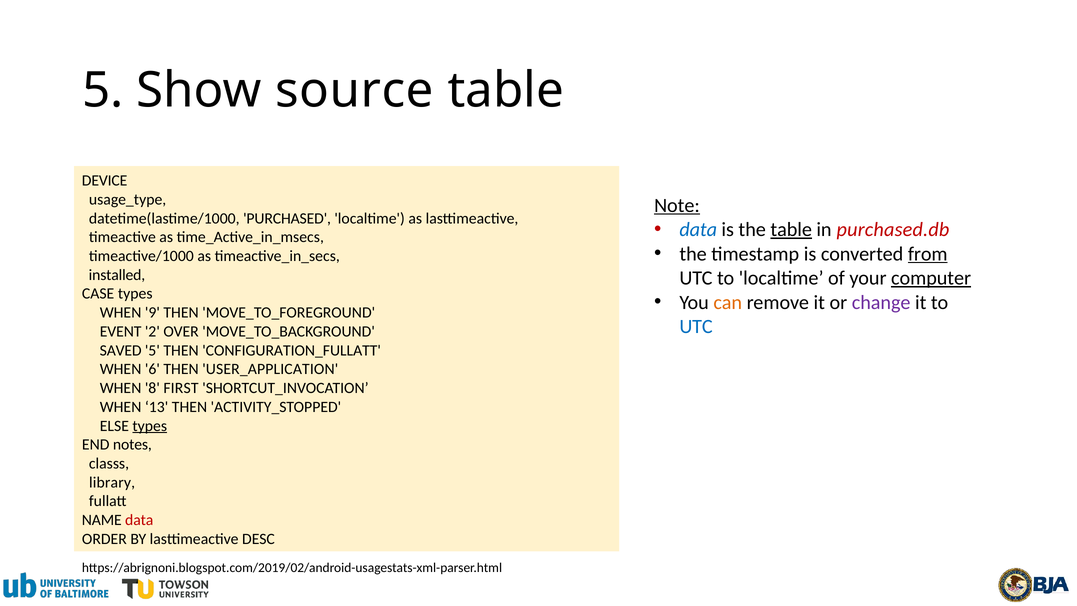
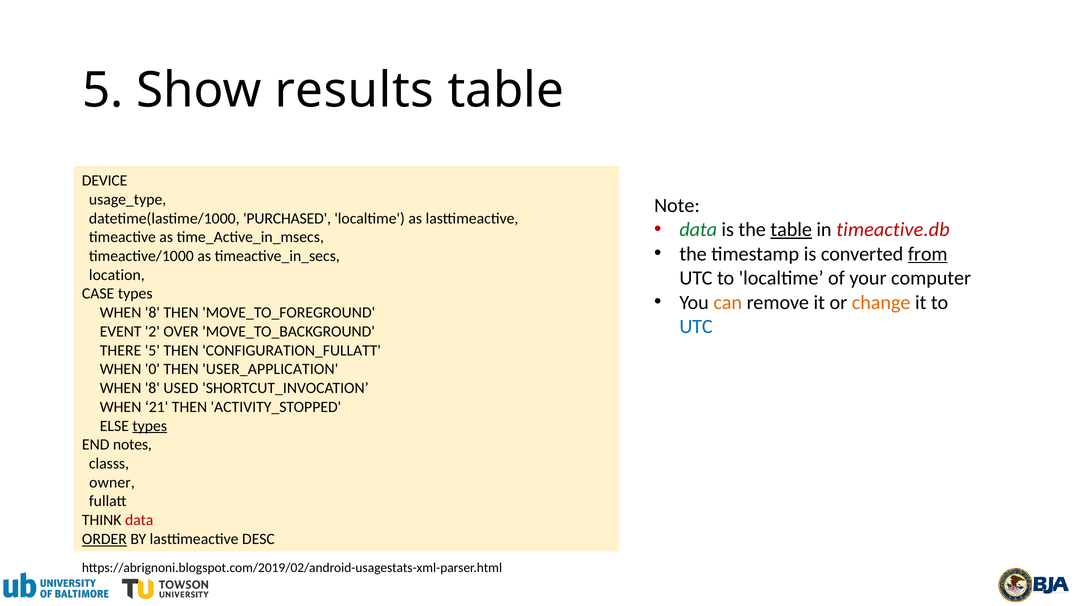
source: source -> results (354, 90)
Note underline: present -> none (677, 205)
data colour: blue -> green (698, 230)
purchased.db: purchased.db -> timeactive.db (893, 230)
installed: installed -> location (117, 275)
computer underline: present -> none (931, 278)
change colour: purple -> orange (881, 302)
9: 9 -> 8 (152, 313)
SAVED: SAVED -> THERE (121, 350)
6: 6 -> 0 (152, 369)
FIRST: FIRST -> USED (181, 388)
13: 13 -> 21 (157, 407)
library: library -> owner (112, 482)
NAME: NAME -> THINK (102, 520)
ORDER underline: none -> present (104, 539)
